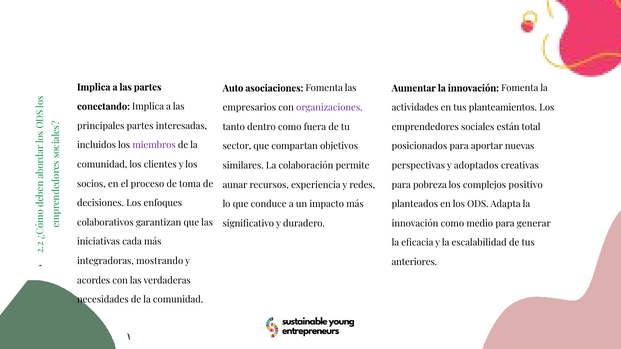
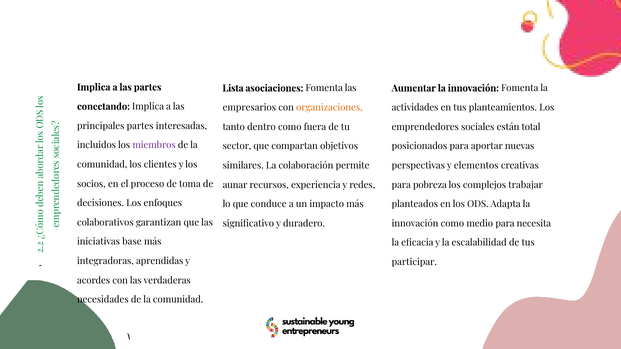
Auto: Auto -> Lista (233, 88)
organizaciones colour: purple -> orange (329, 108)
adoptados: adoptados -> elementos (476, 166)
positivo: positivo -> trabajar (526, 185)
generar: generar -> necesita (534, 224)
cada: cada -> base (132, 242)
mostrando: mostrando -> aprendidas (160, 261)
anteriores: anteriores -> participar (414, 262)
